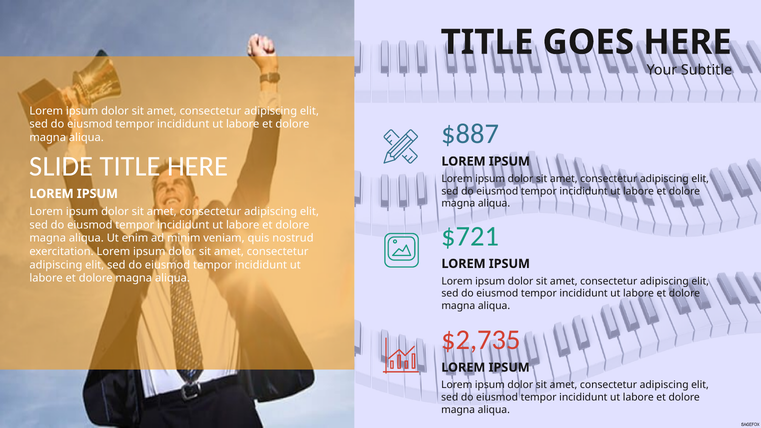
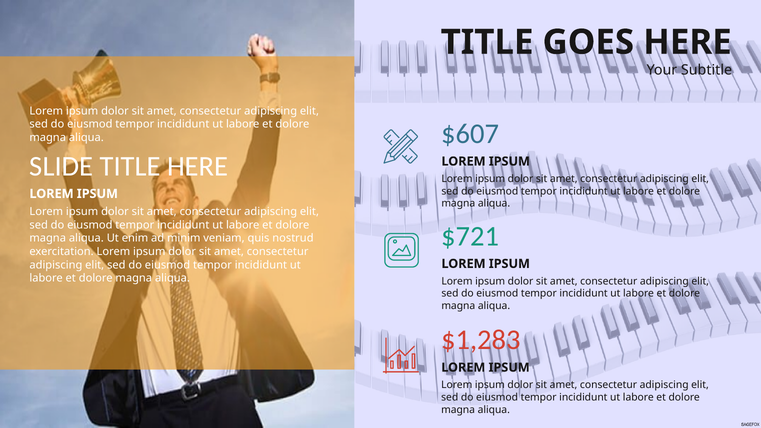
$887: $887 -> $607 (470, 134)
$2,735: $2,735 -> $1,283 (481, 340)
